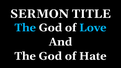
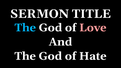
Love colour: light blue -> pink (93, 28)
